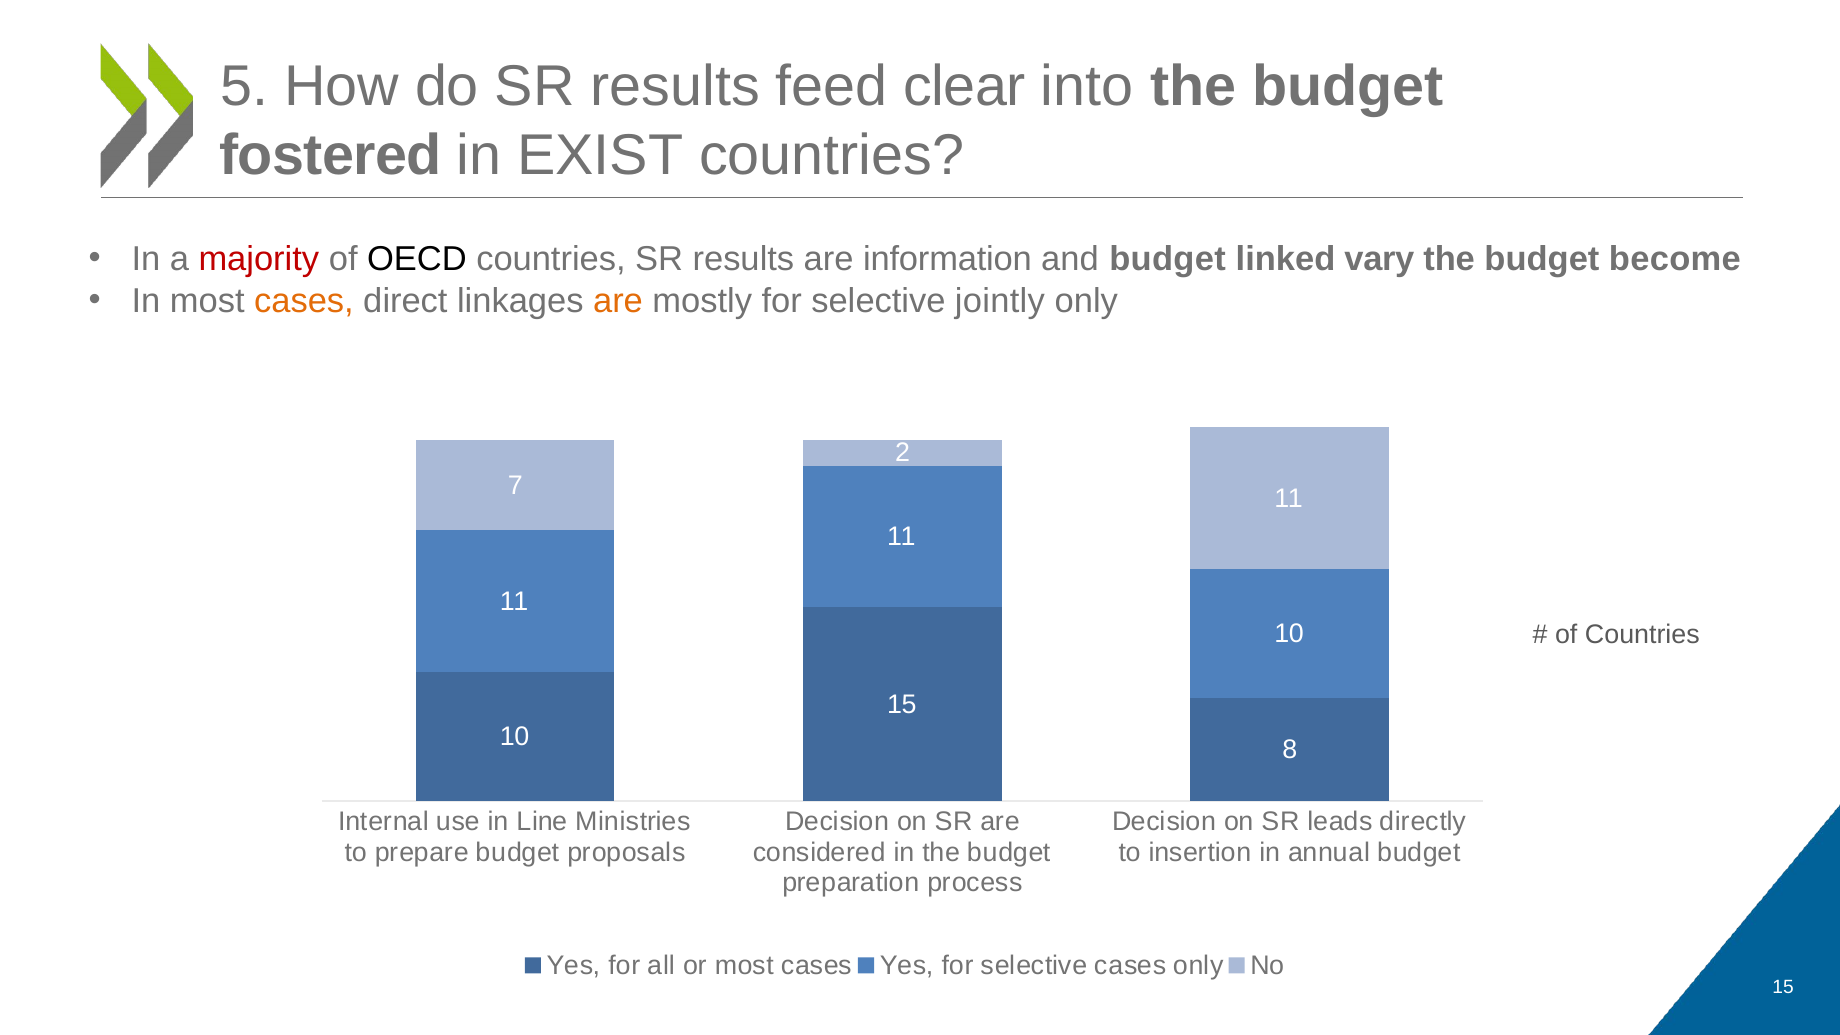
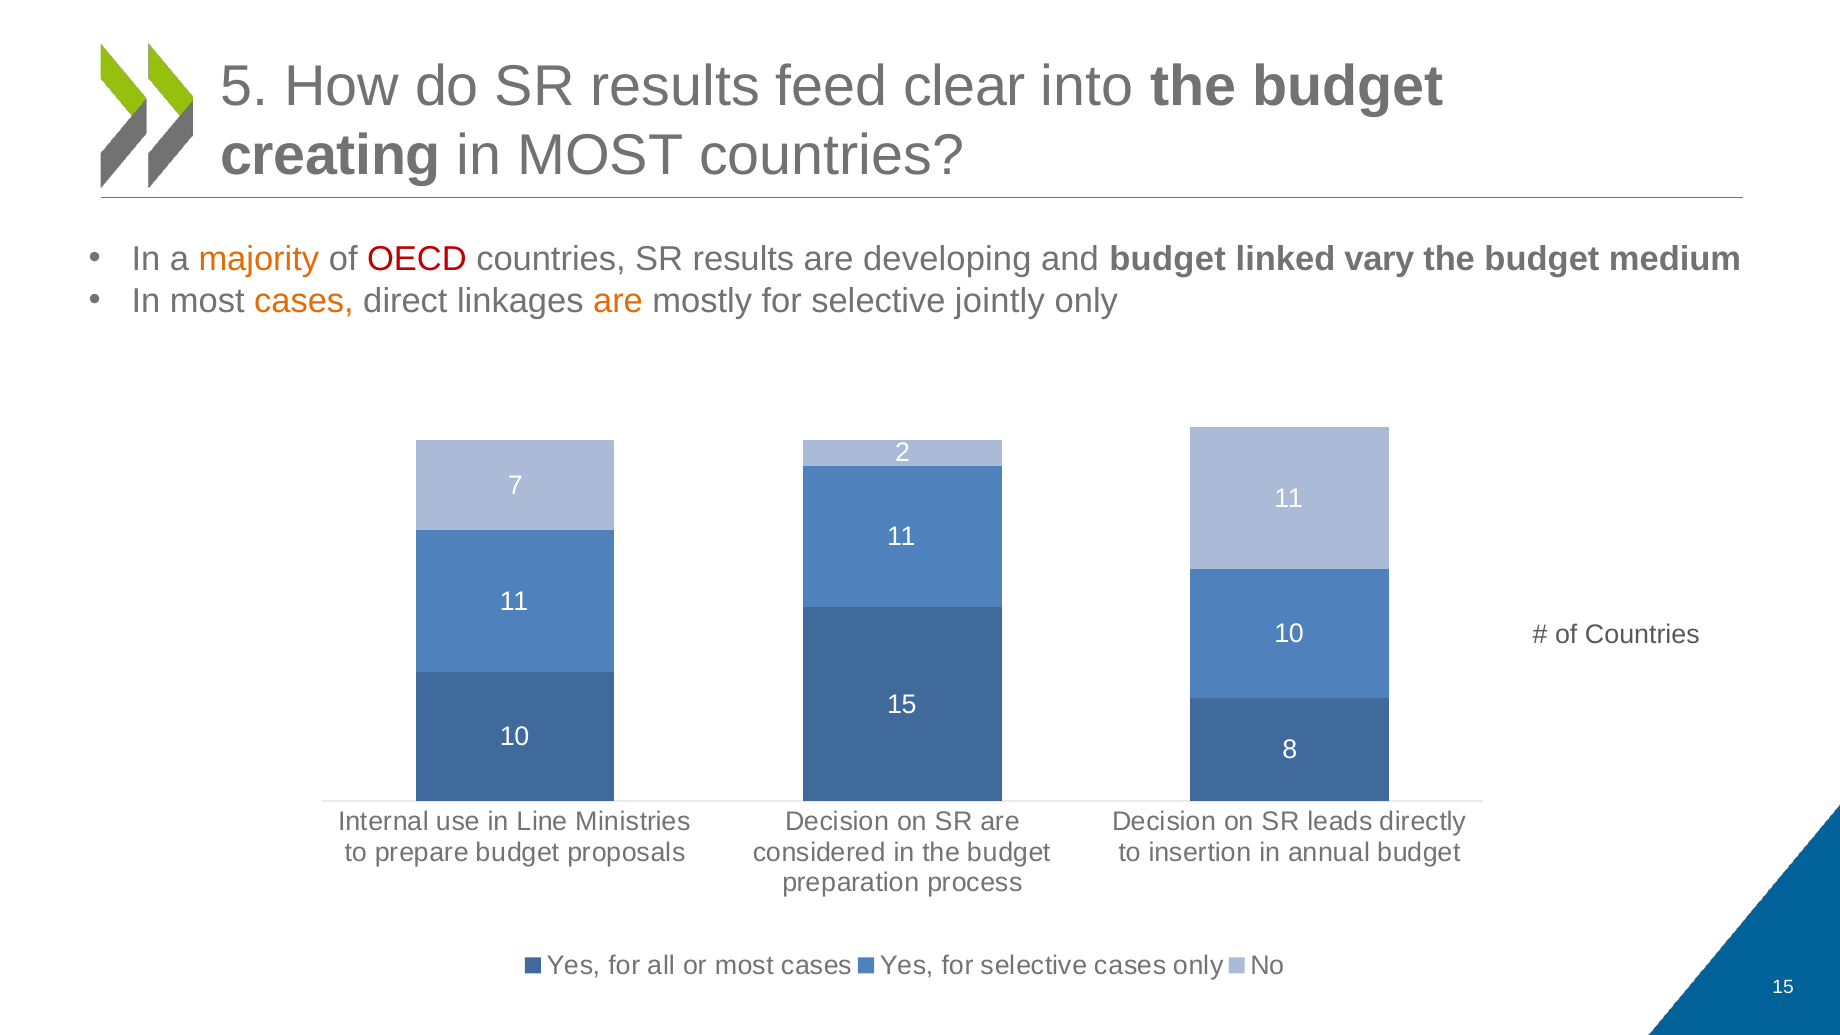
fostered: fostered -> creating (331, 155)
EXIST: EXIST -> MOST (600, 155)
majority colour: red -> orange (259, 259)
OECD colour: black -> red (417, 259)
information: information -> developing (947, 259)
become: become -> medium (1675, 259)
